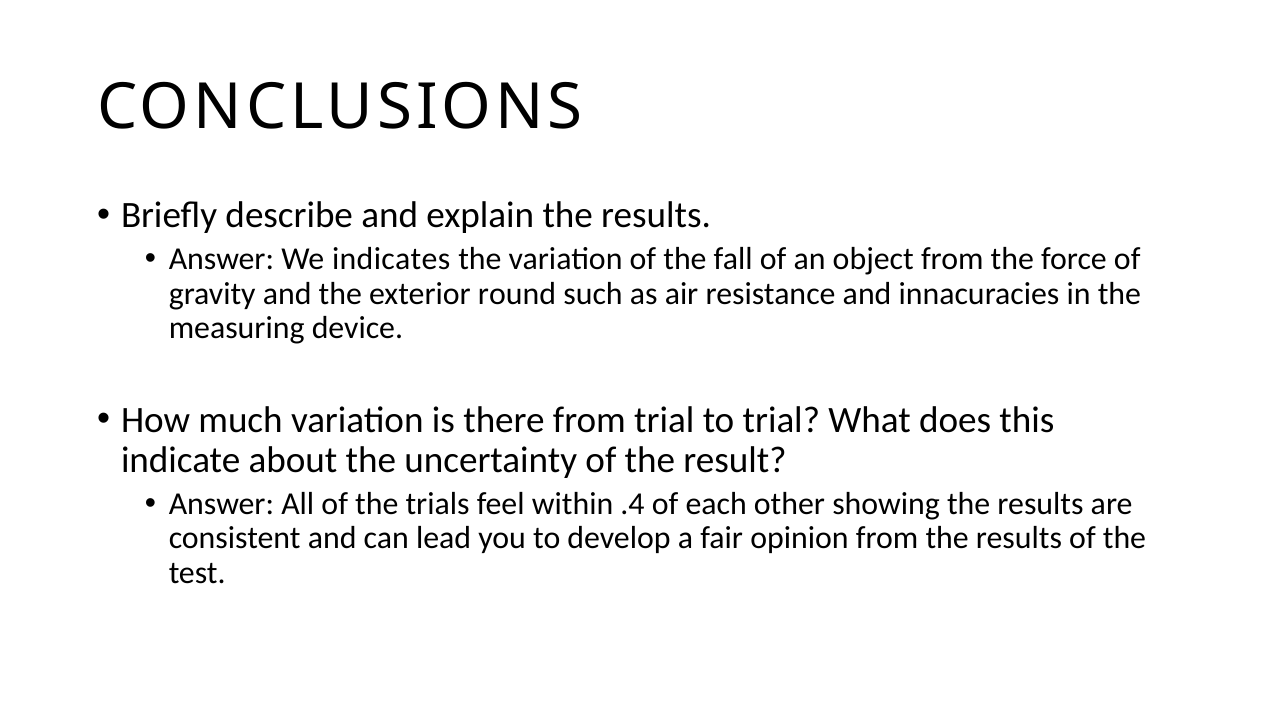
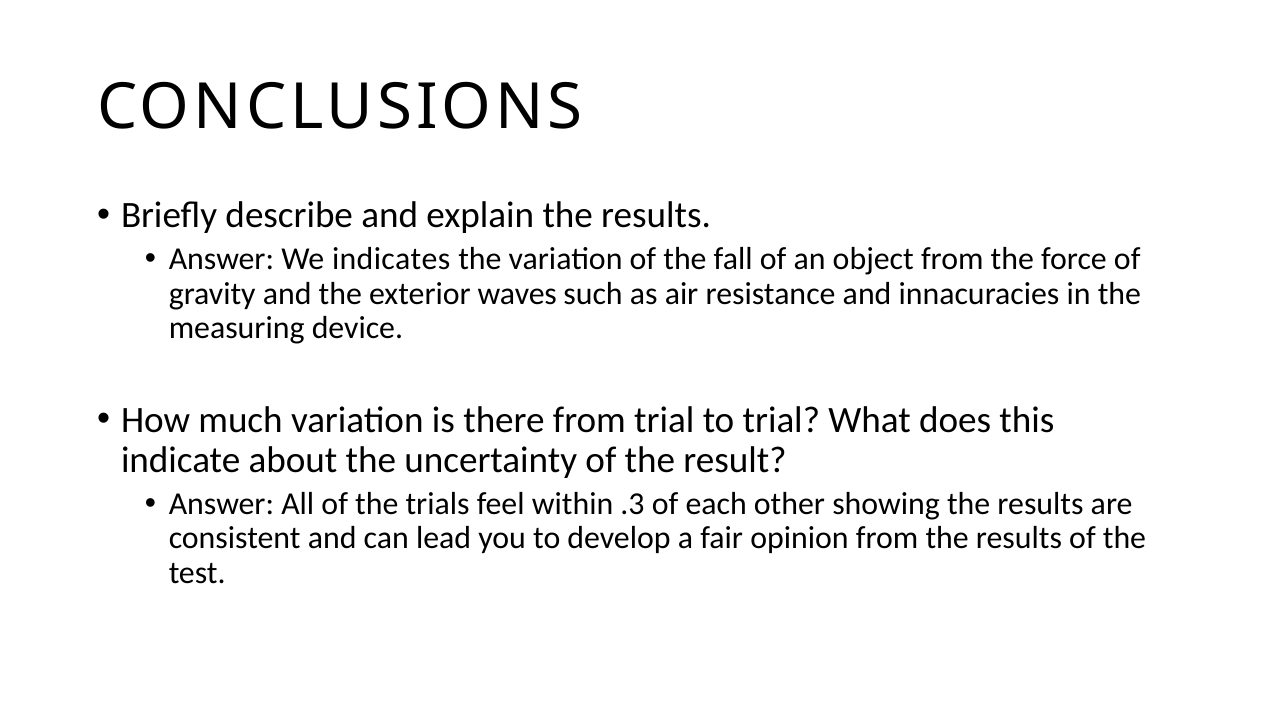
round: round -> waves (517, 294)
.4: .4 -> .3 (633, 504)
